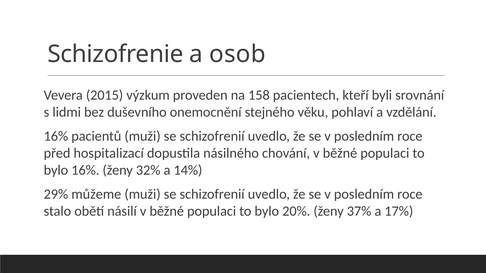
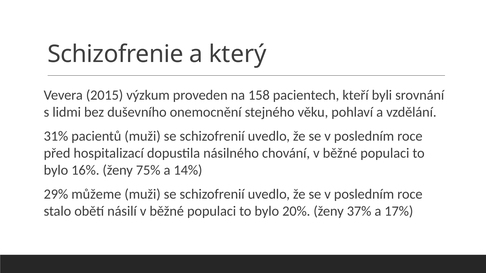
osob: osob -> který (238, 54)
16%: 16% -> 31% (56, 136)
32%: 32% -> 75% (148, 170)
